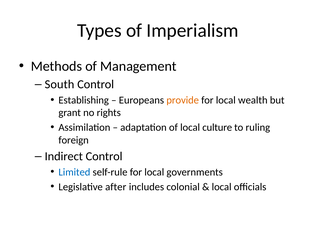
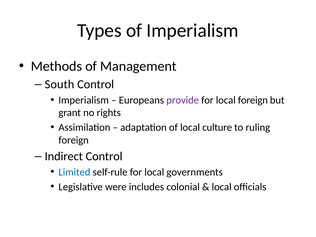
Establishing: Establishing -> Imperialism (84, 100)
provide colour: orange -> purple (183, 100)
local wealth: wealth -> foreign (253, 100)
after: after -> were (116, 187)
